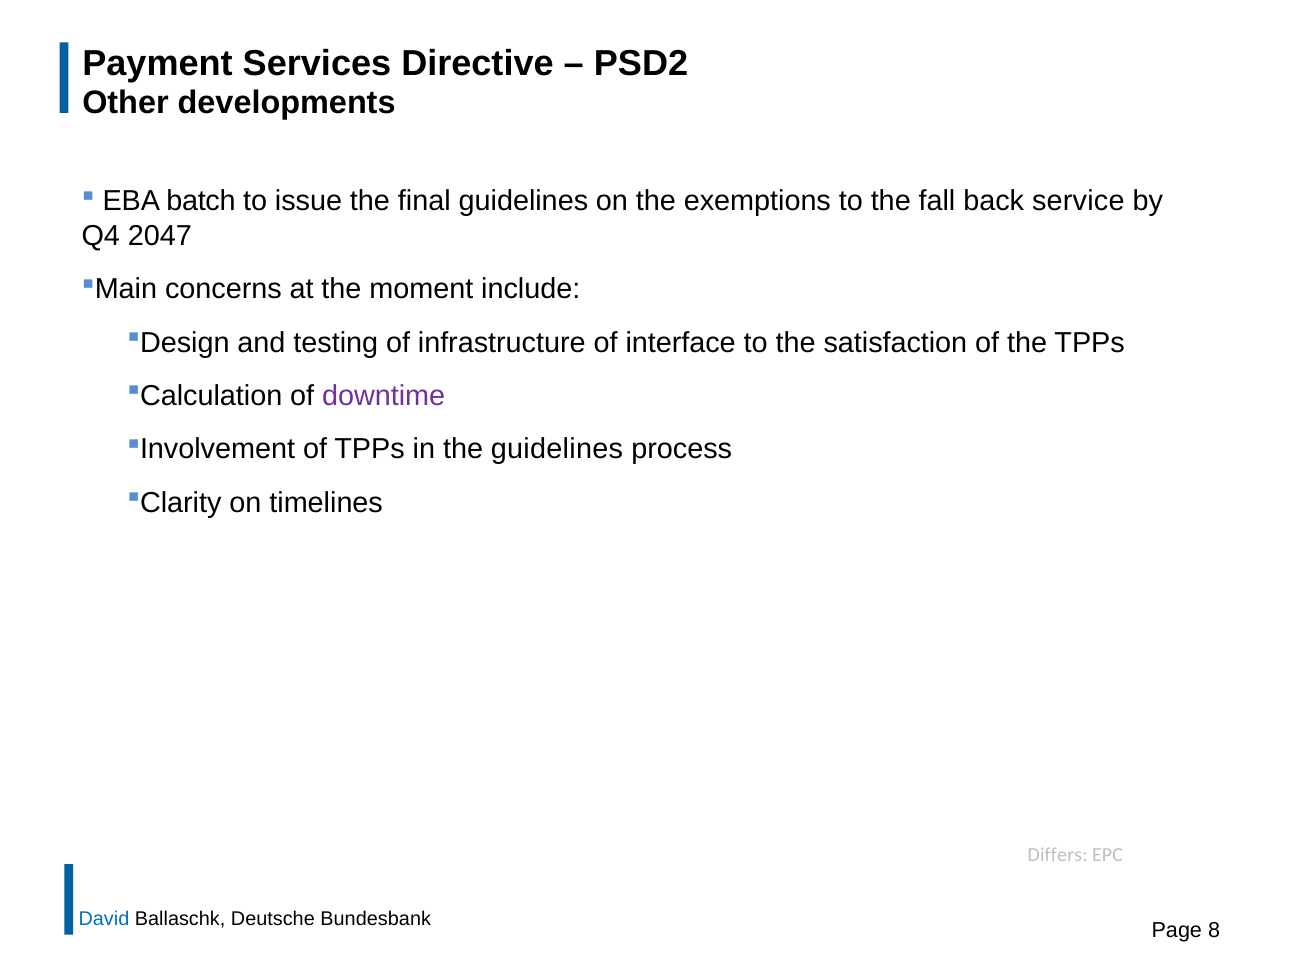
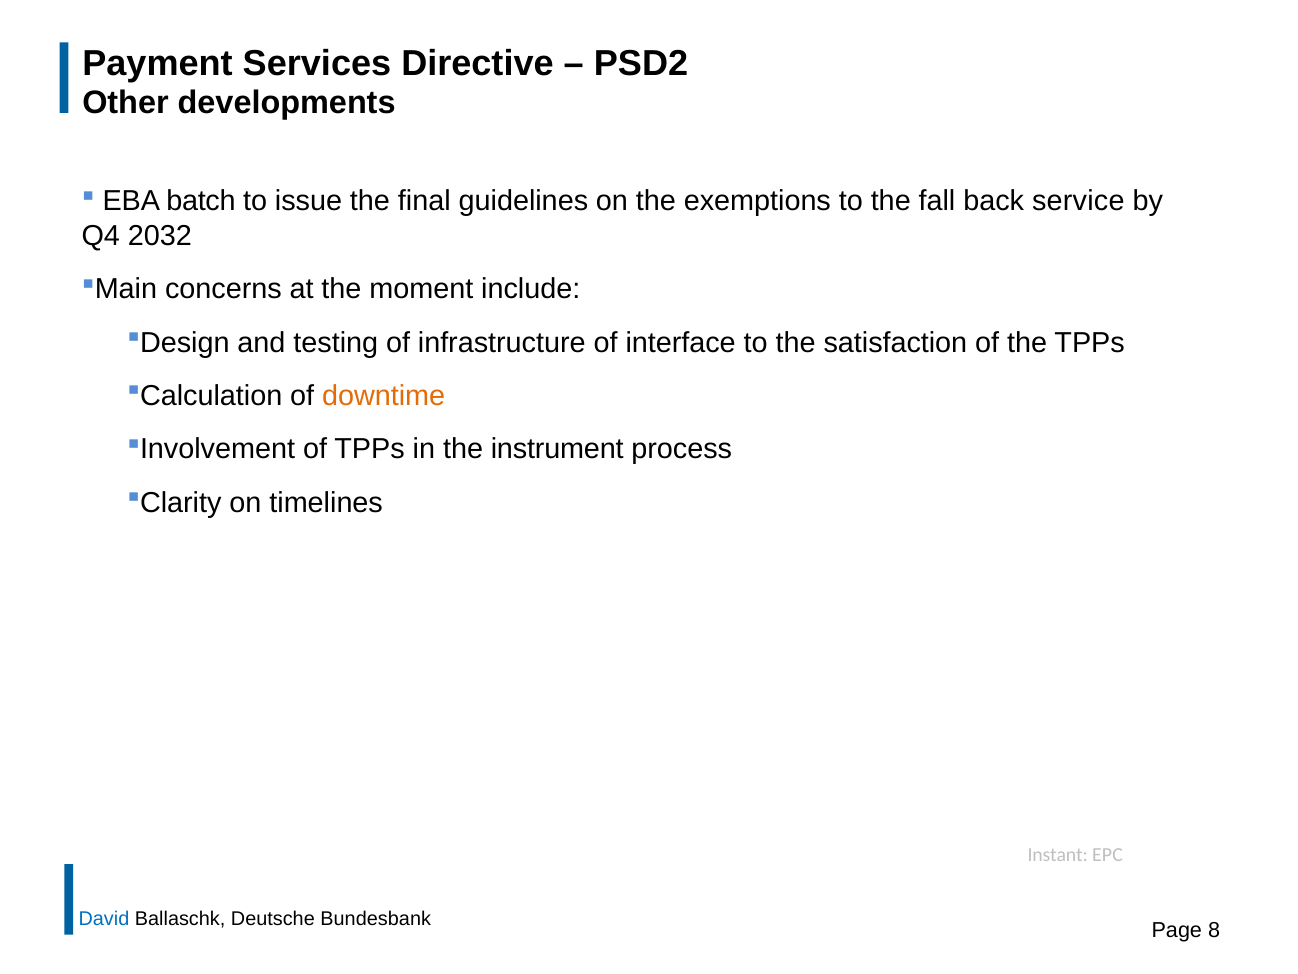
2047: 2047 -> 2032 (160, 236)
downtime colour: purple -> orange (384, 396)
the guidelines: guidelines -> instrument (557, 449)
Differs: Differs -> Instant (1058, 855)
